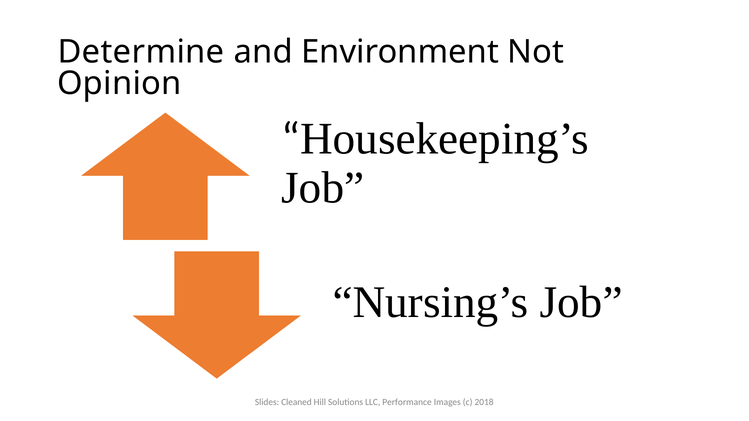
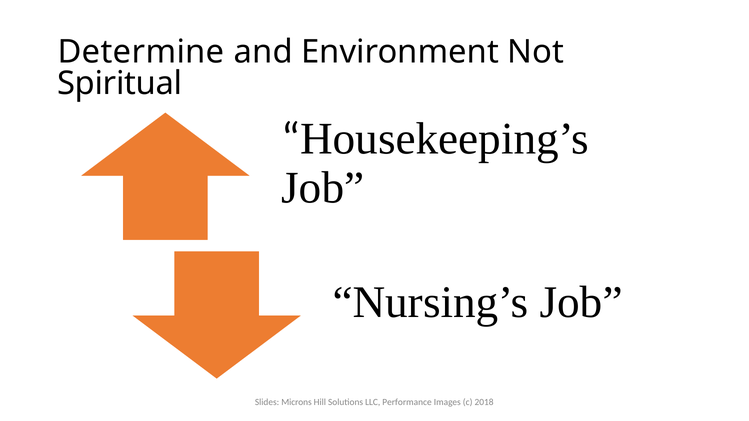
Opinion: Opinion -> Spiritual (120, 84)
Cleaned: Cleaned -> Microns (296, 402)
